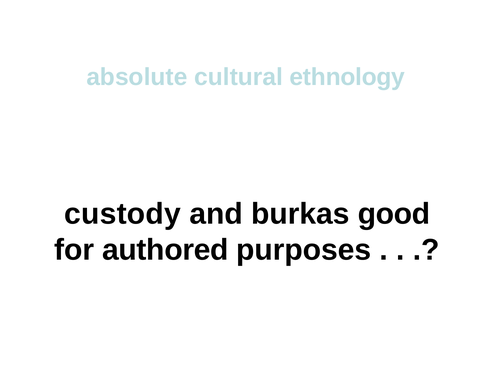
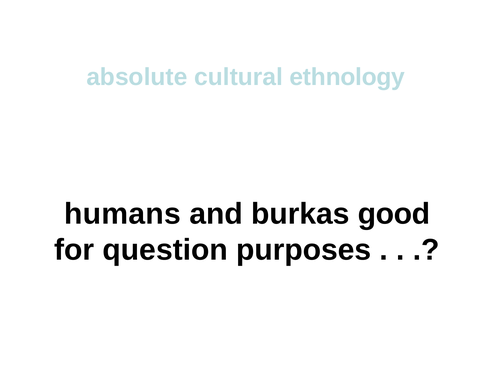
custody: custody -> humans (123, 214)
authored: authored -> question (165, 250)
